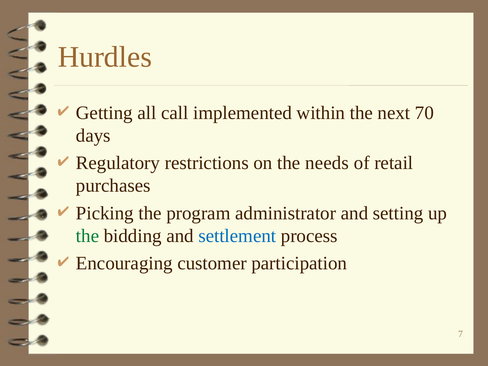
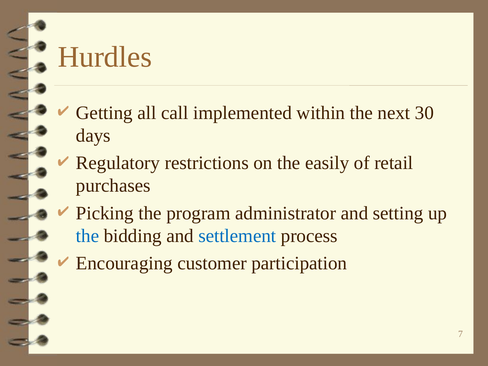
70: 70 -> 30 (424, 113)
needs: needs -> easily (327, 163)
the colour: green -> blue (88, 236)
